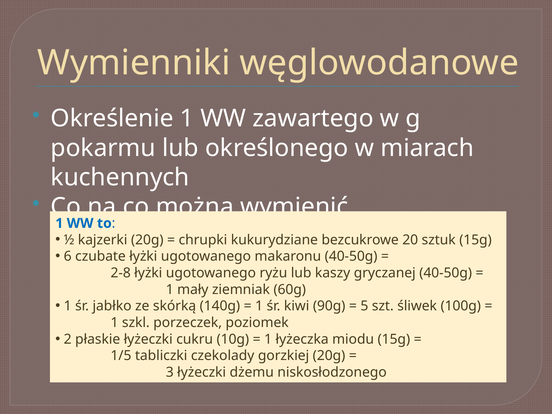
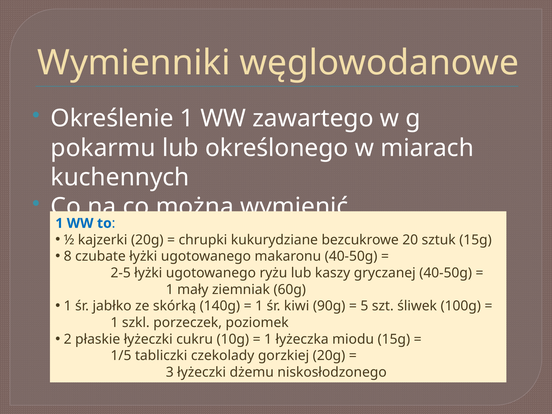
6: 6 -> 8 (68, 256)
2-8: 2-8 -> 2-5 (121, 273)
